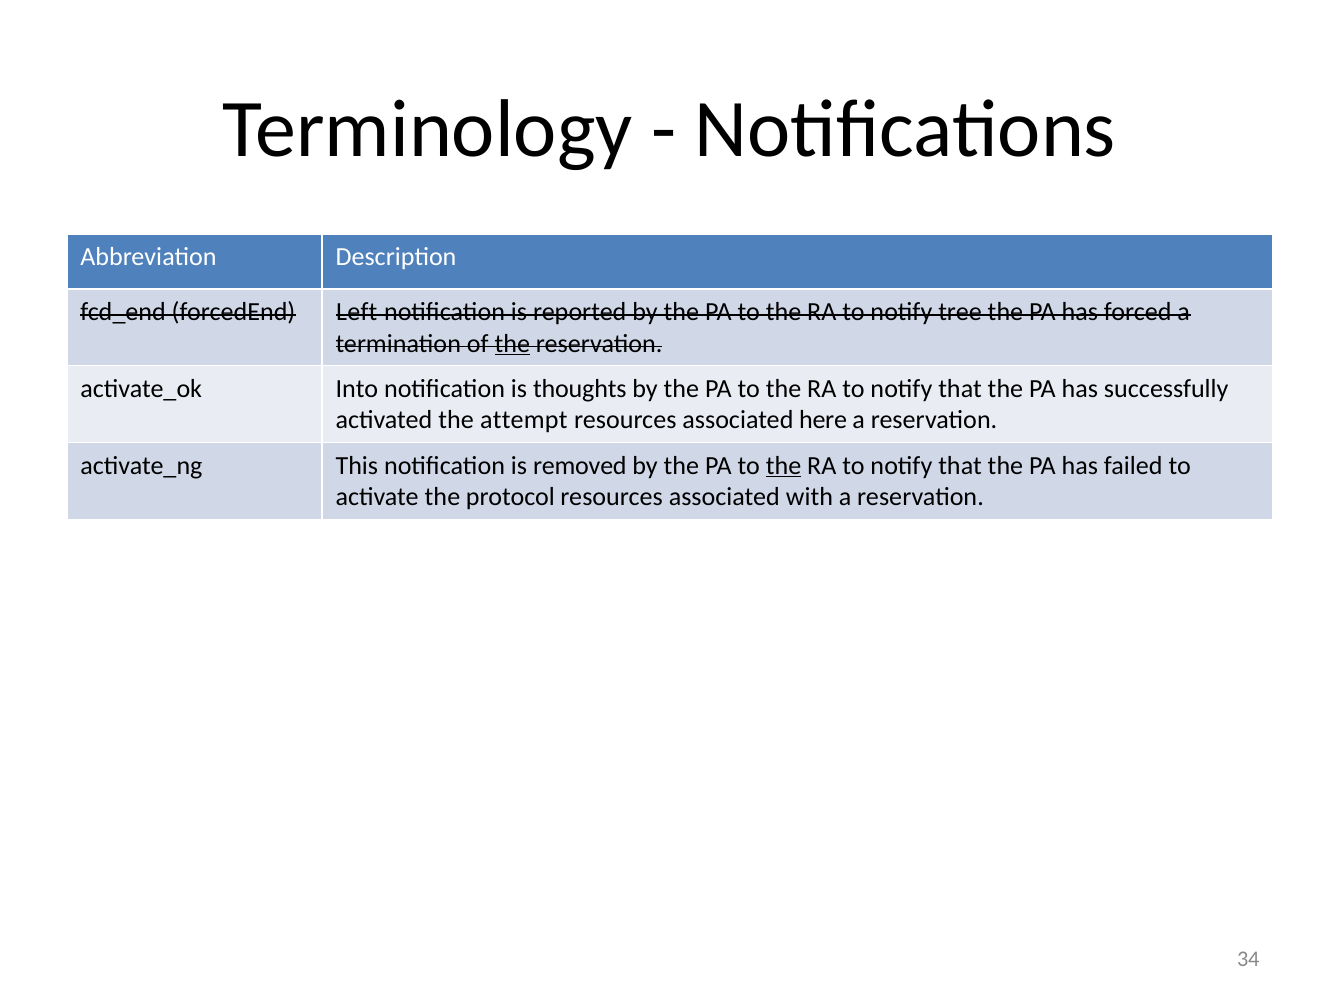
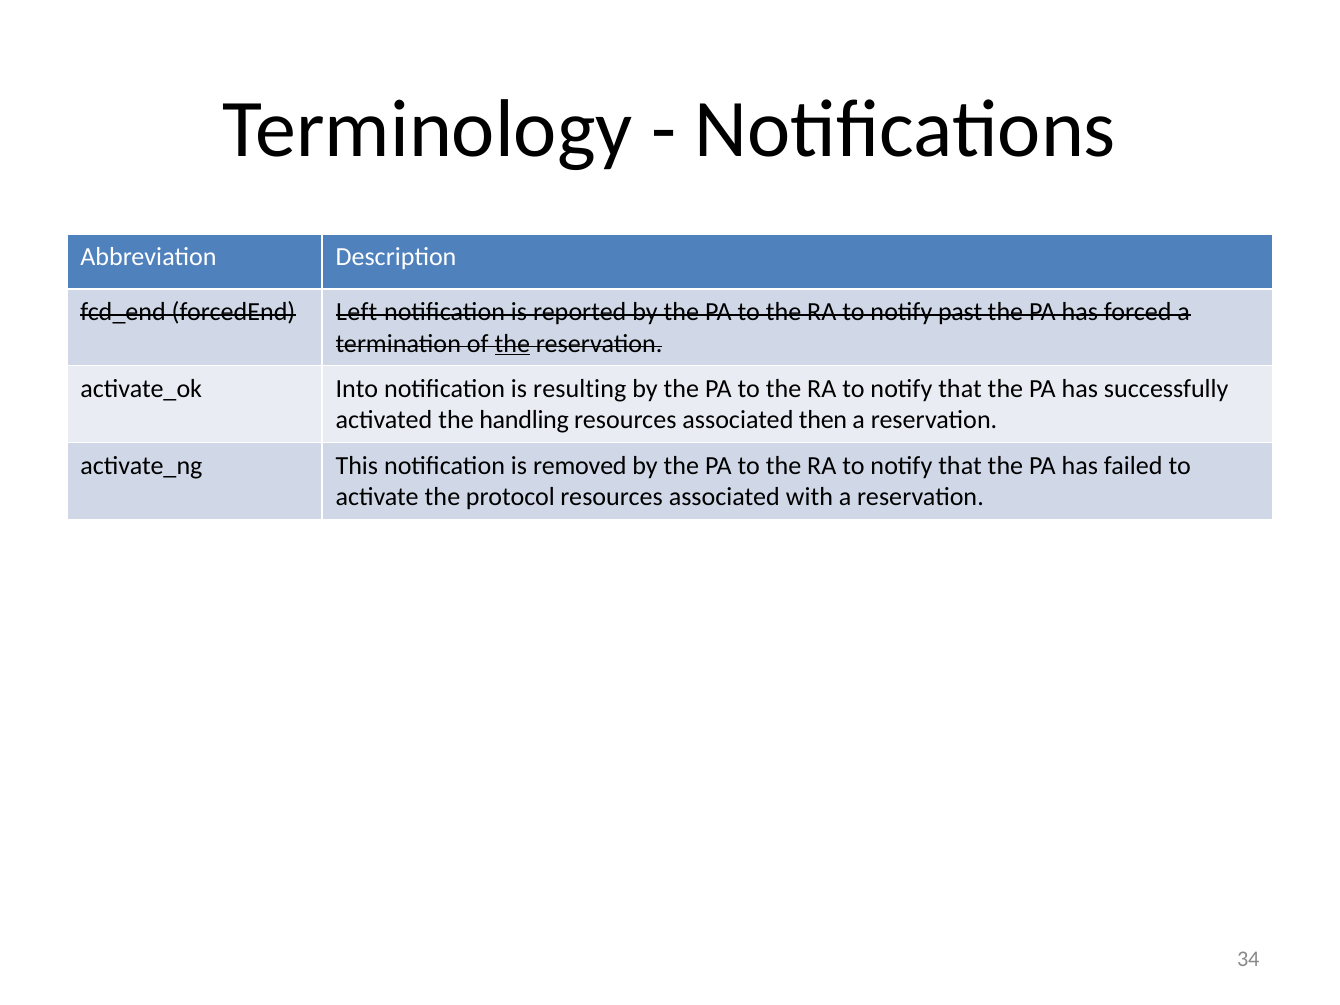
tree: tree -> past (960, 312)
thoughts: thoughts -> resulting (580, 389)
attempt: attempt -> handling (524, 420)
here: here -> then (823, 420)
the underline: present -> none (784, 465)
